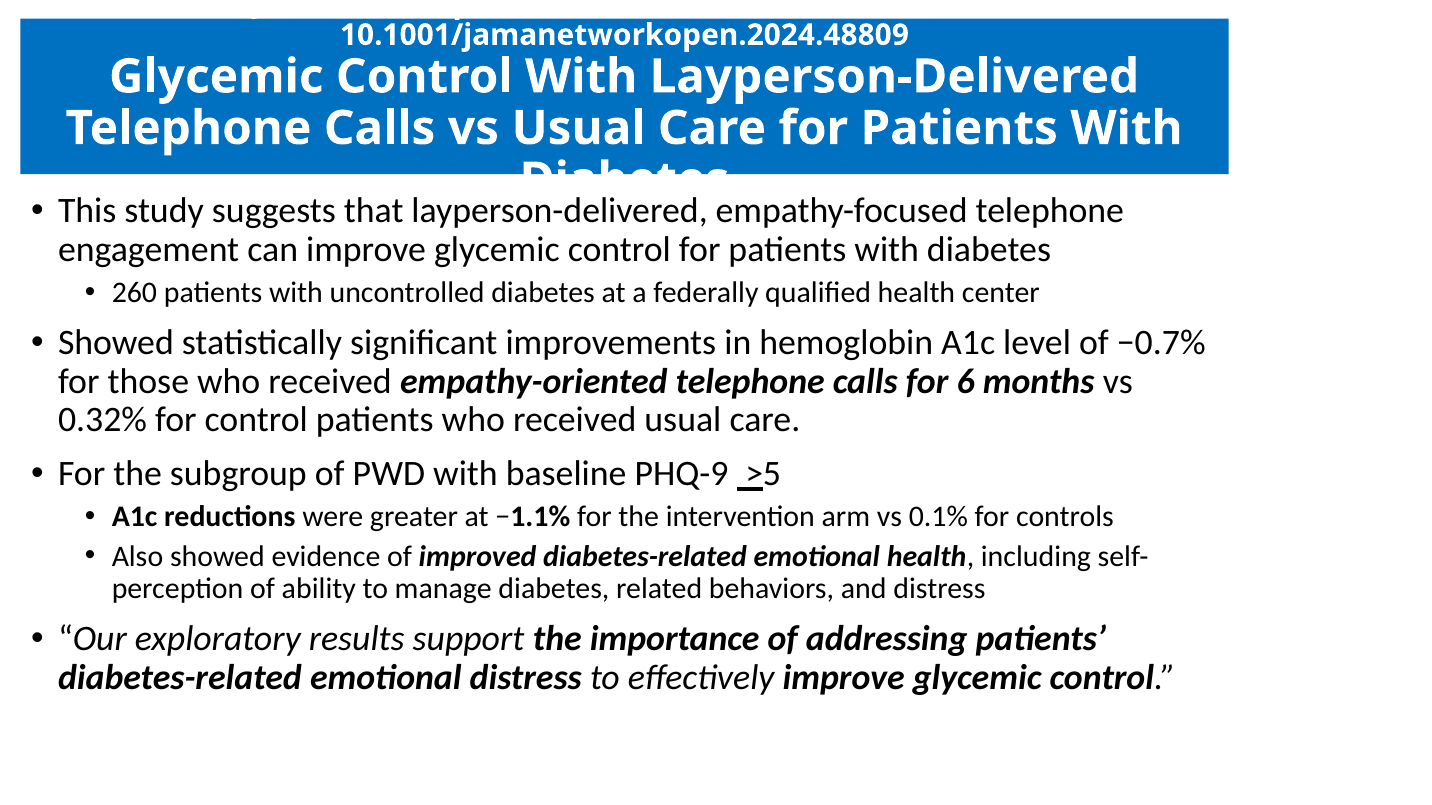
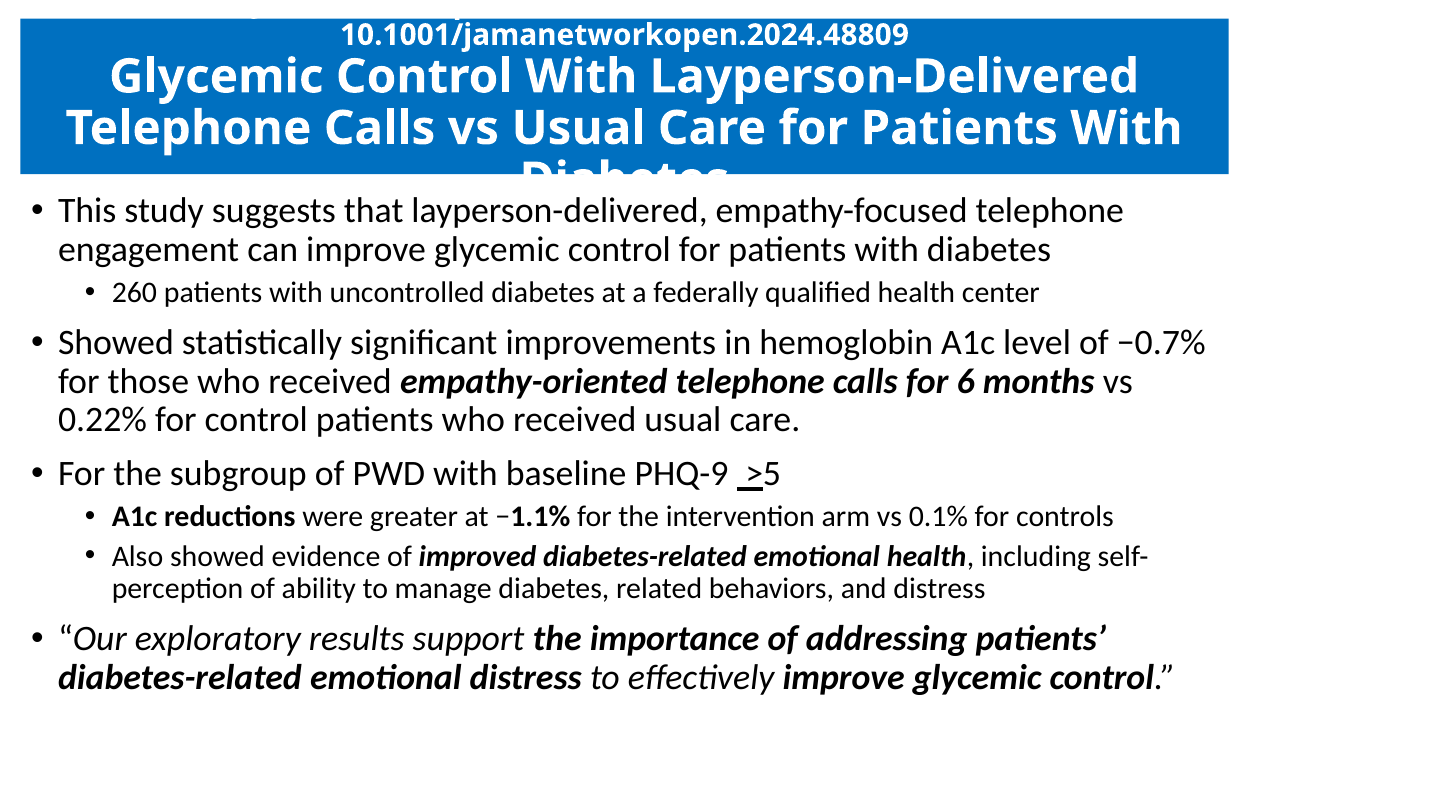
0.32%: 0.32% -> 0.22% (103, 420)
